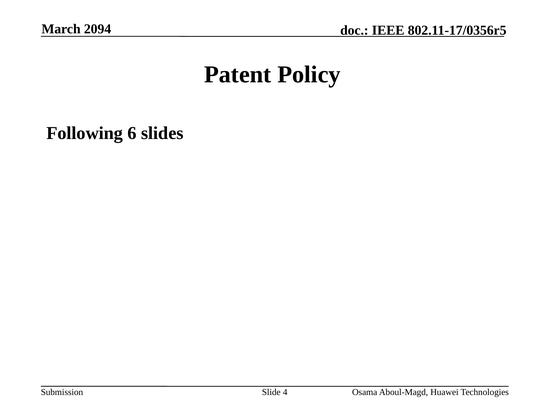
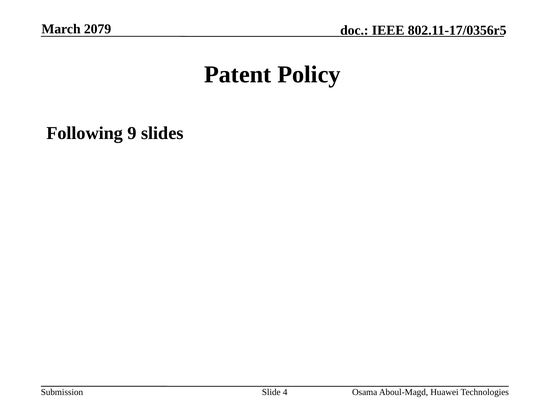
2094: 2094 -> 2079 (98, 29)
6: 6 -> 9 (132, 133)
